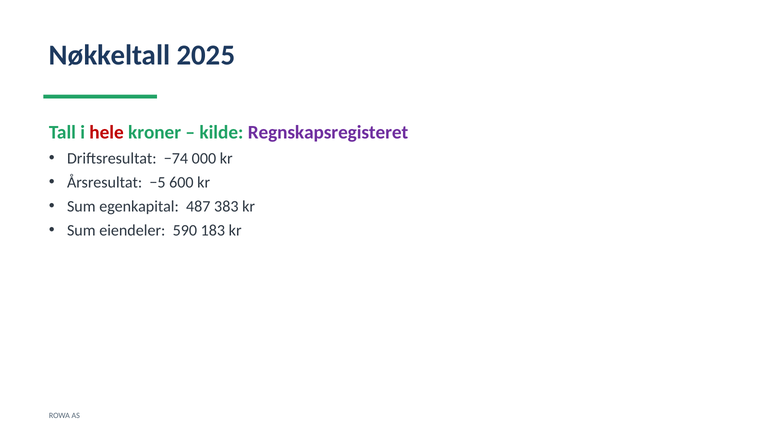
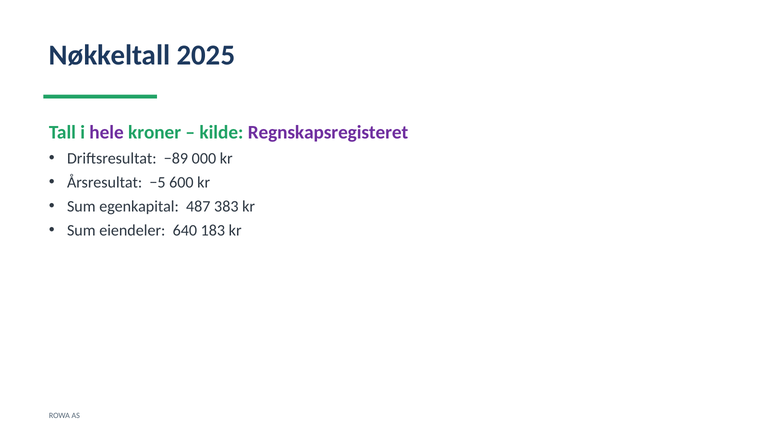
hele colour: red -> purple (107, 133)
−74: −74 -> −89 (176, 158)
590: 590 -> 640 (185, 231)
